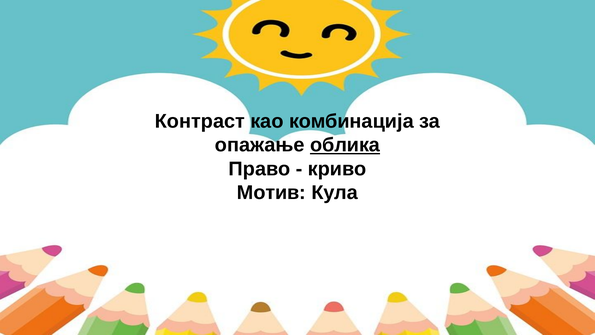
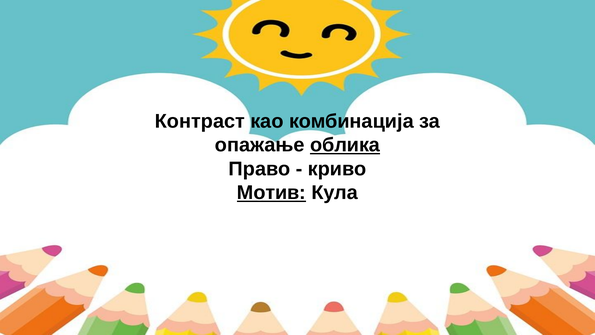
Мотив underline: none -> present (271, 193)
